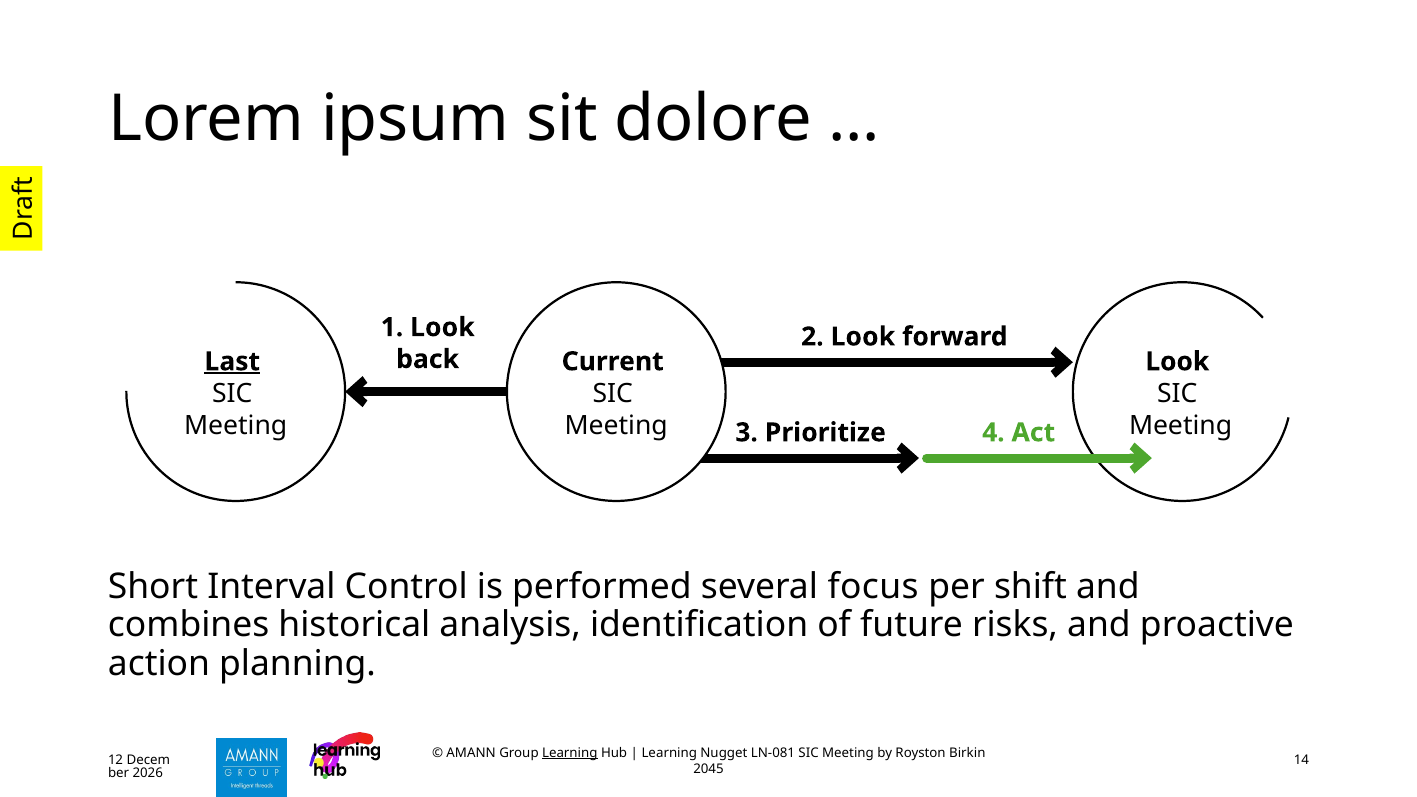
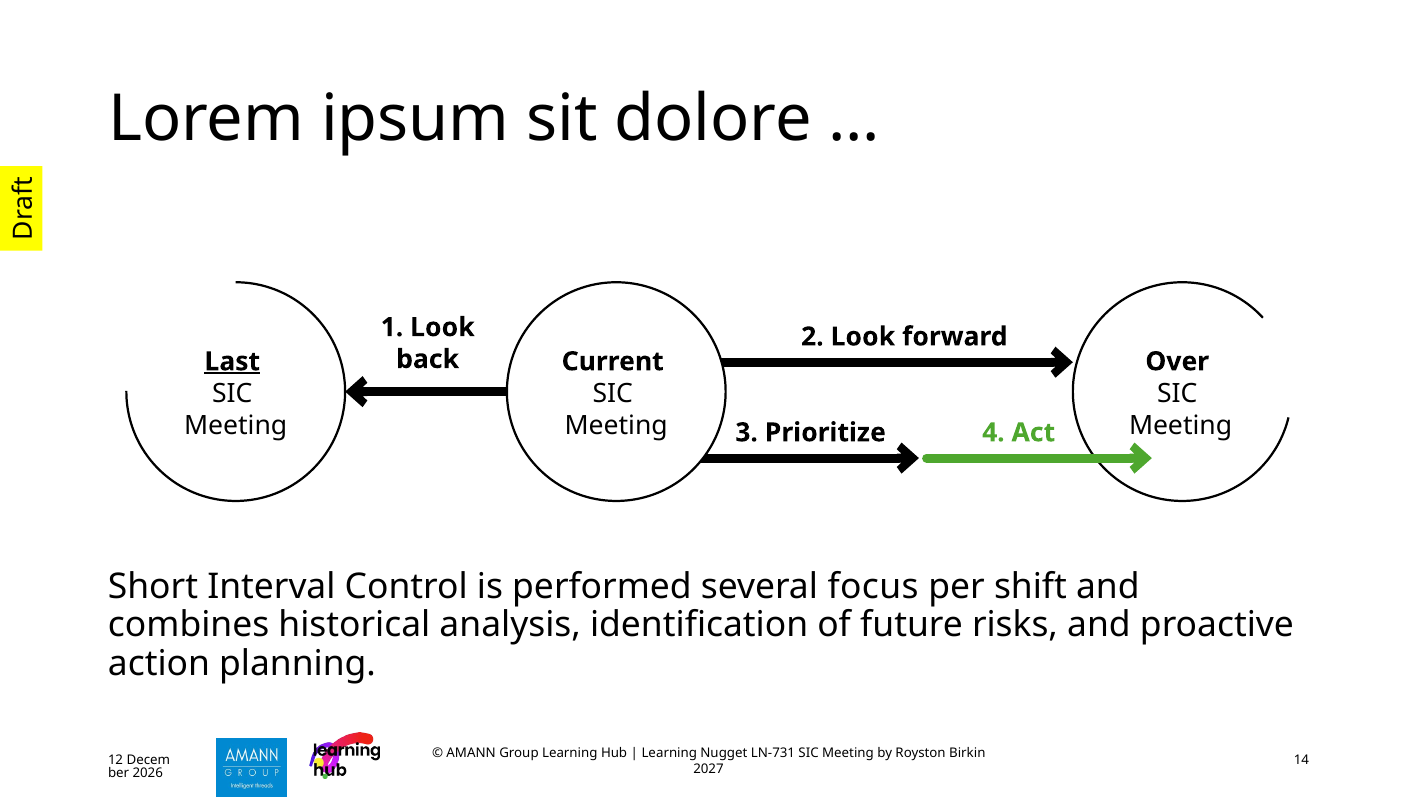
Look: Look -> Over (1177, 362)
Learning underline: present -> none (570, 753)
LN-081: LN-081 -> LN-731 (773, 753)
2045: 2045 -> 2027 (708, 769)
